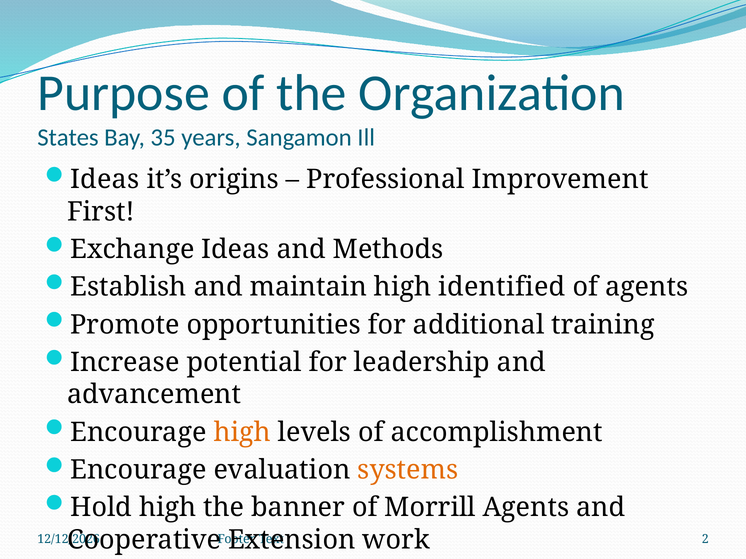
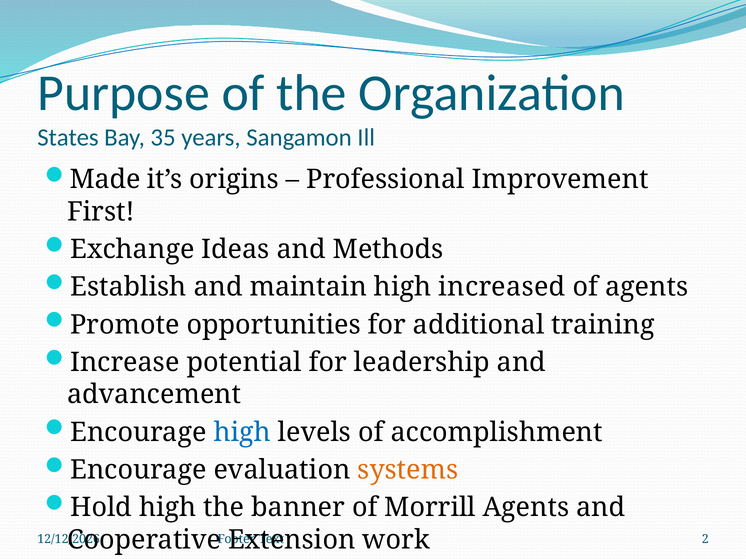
Ideas: Ideas -> Made (105, 180)
identified: identified -> increased (502, 287)
high colour: orange -> blue (242, 433)
